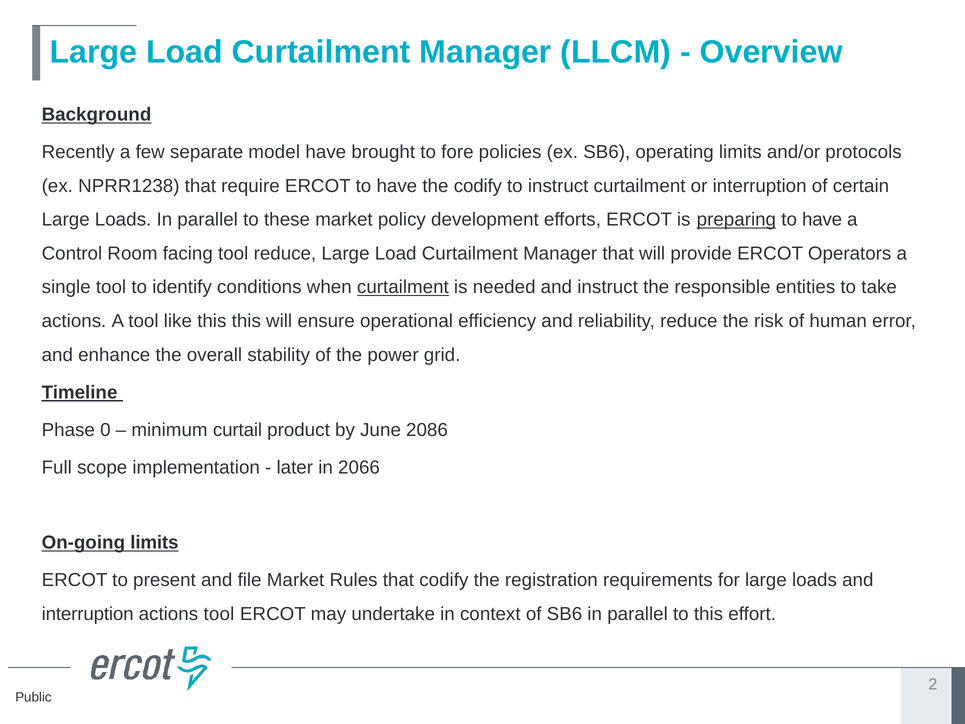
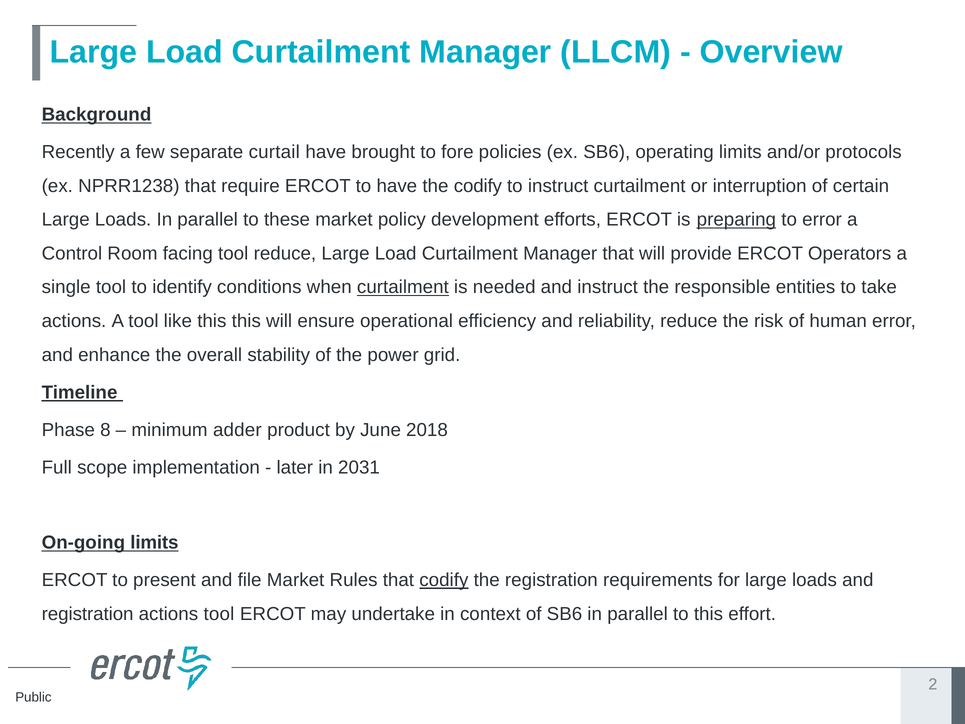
model: model -> curtail (274, 152)
preparing to have: have -> error (822, 220)
0: 0 -> 8 (105, 430)
curtail: curtail -> adder (237, 430)
2086: 2086 -> 2018 (427, 430)
2066: 2066 -> 2031 (359, 467)
codify underline: none -> present (444, 580)
interruption: interruption -> registration (88, 614)
